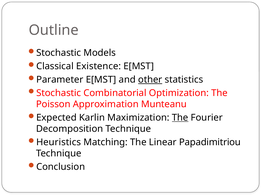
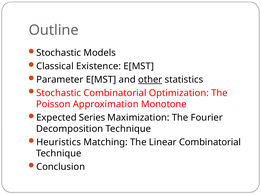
Munteanu: Munteanu -> Monotone (164, 105)
Karlin: Karlin -> Series (92, 118)
The underline: present -> none (180, 118)
Linear Papadimitriou: Papadimitriou -> Combinatorial (210, 143)
